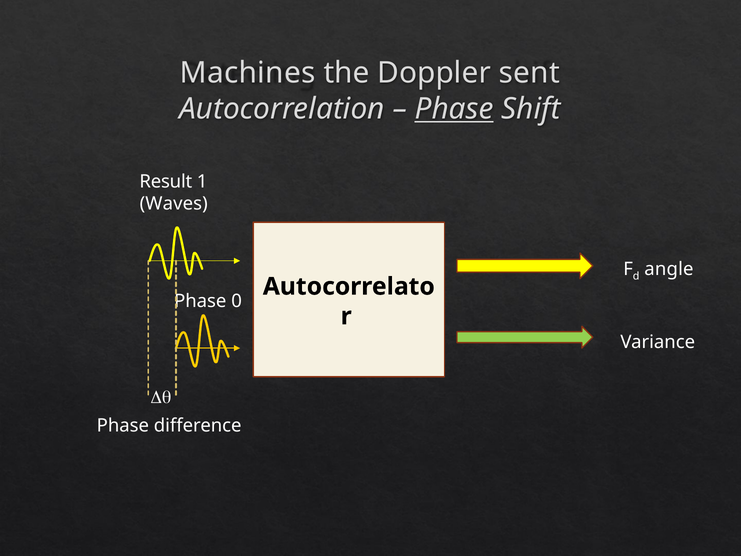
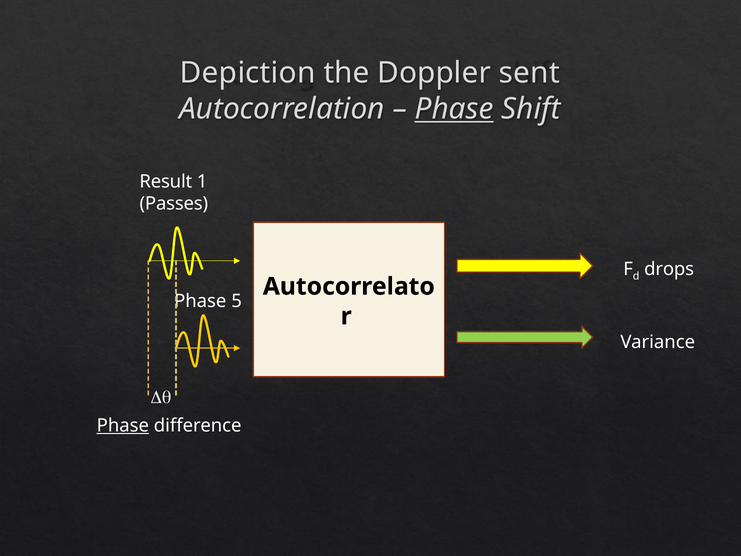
Machines: Machines -> Depiction (248, 73)
Waves: Waves -> Passes (174, 204)
angle: angle -> drops (669, 269)
0: 0 -> 5 (237, 301)
Phase underline: none -> present (123, 426)
